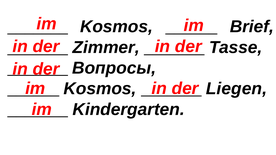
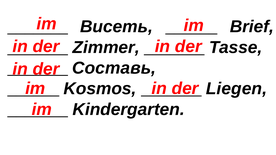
Kosmos: Kosmos -> Висеть (116, 27)
Вопросы: Вопросы -> Составь (114, 68)
